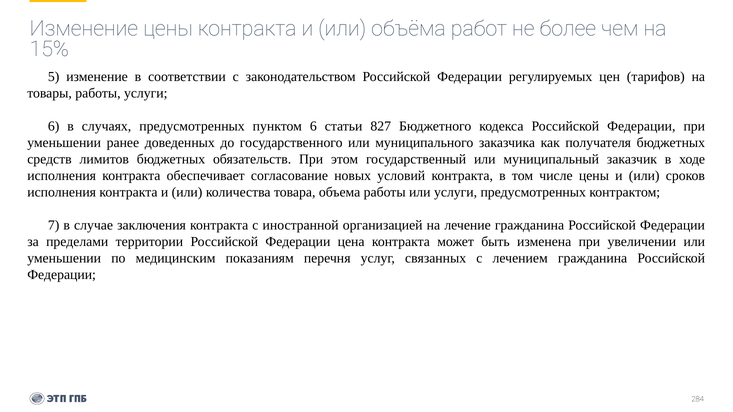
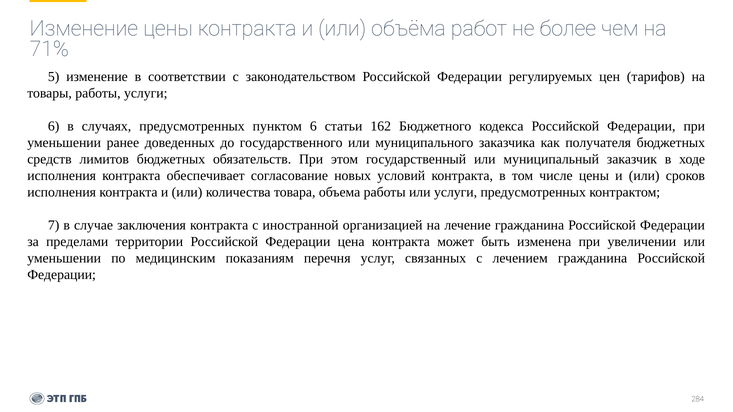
15%: 15% -> 71% (49, 49)
827: 827 -> 162 (381, 126)
